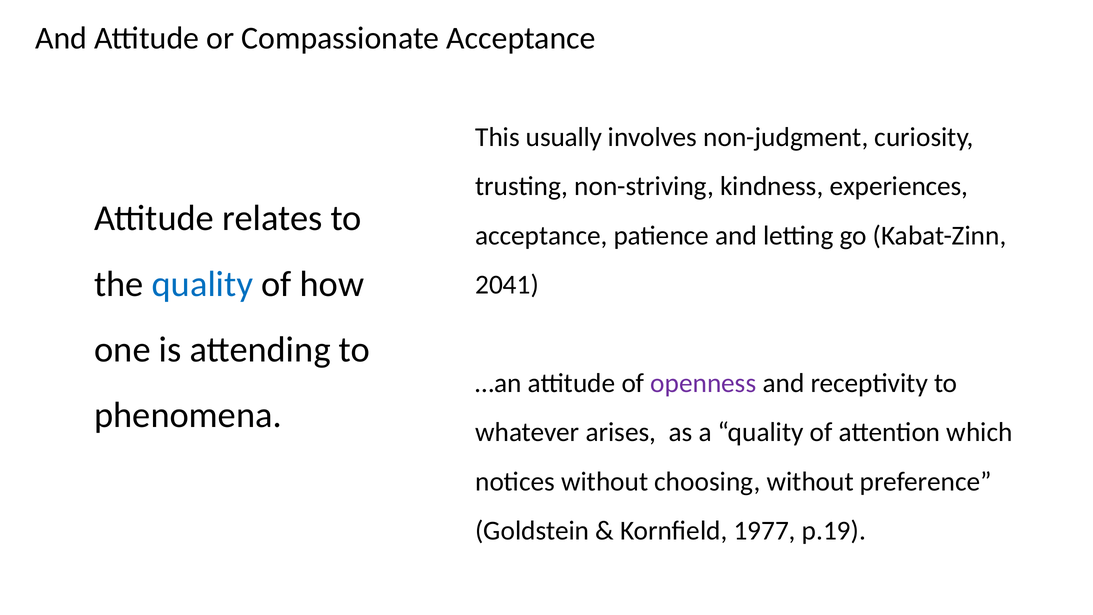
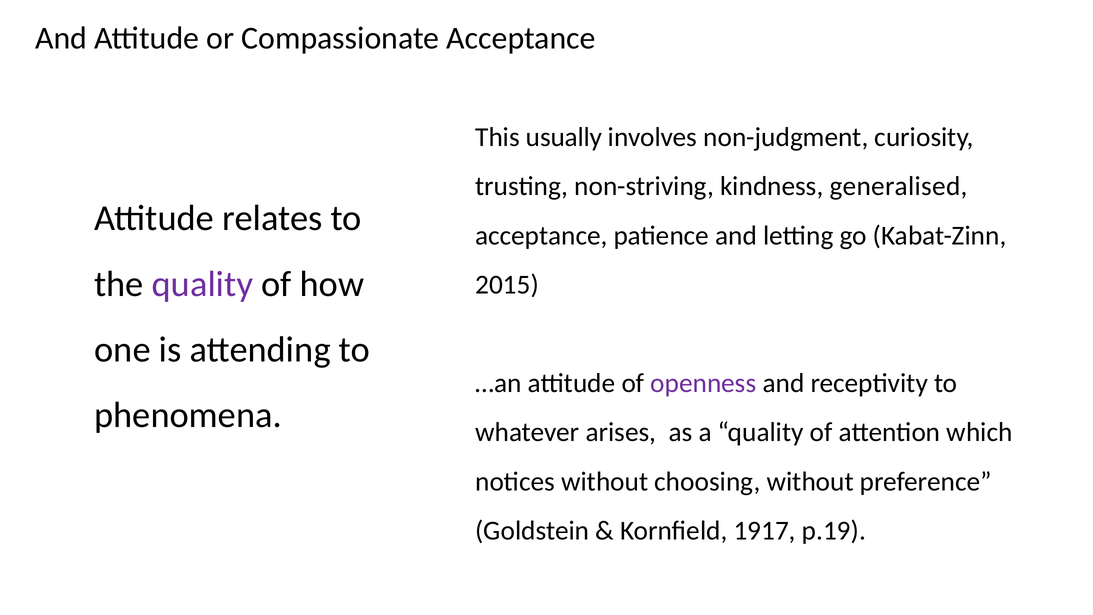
experiences: experiences -> generalised (899, 186)
quality colour: blue -> purple (202, 284)
2041: 2041 -> 2015 (507, 285)
1977: 1977 -> 1917 (765, 531)
